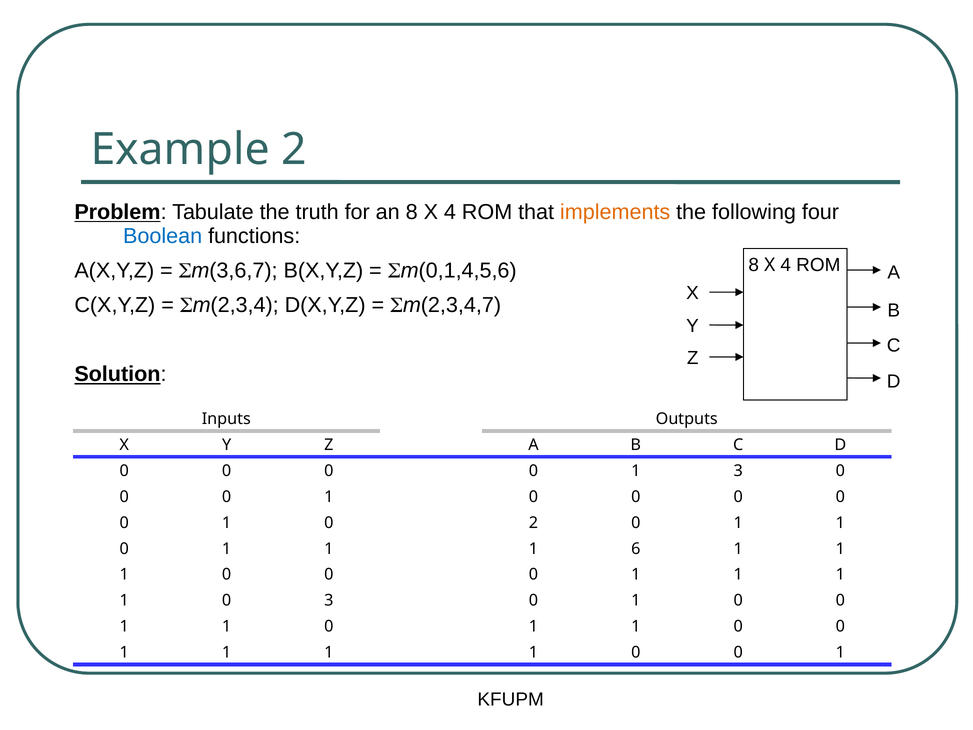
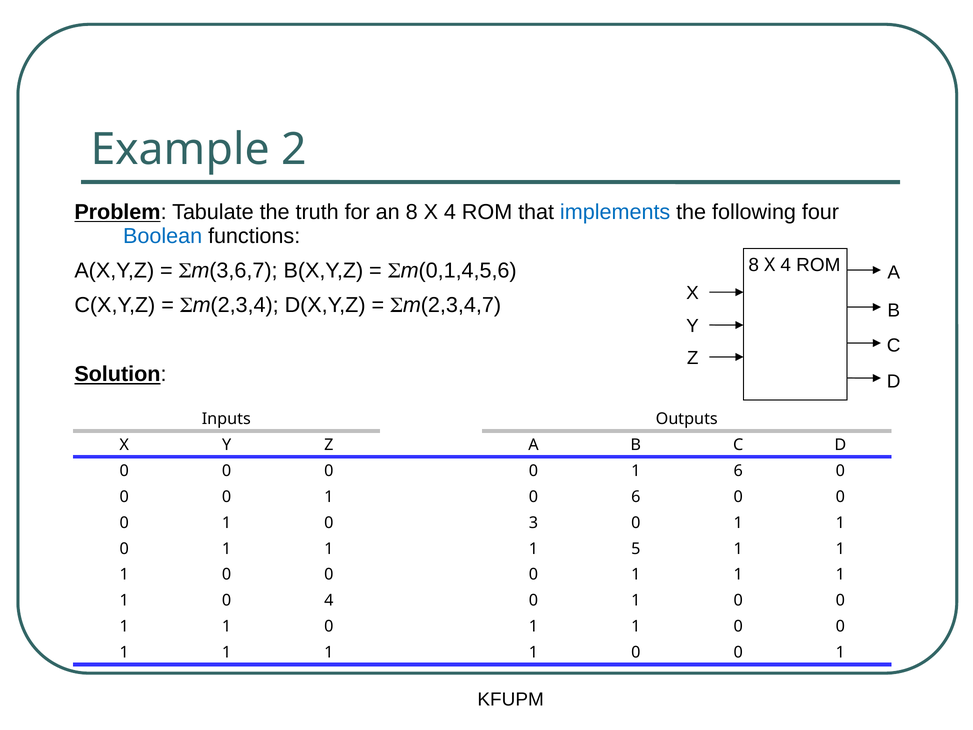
implements colour: orange -> blue (615, 212)
1 3: 3 -> 6 (738, 471)
0: 0 -> 6 (636, 497)
0 2: 2 -> 3 (533, 523)
6: 6 -> 5 (636, 548)
0 3: 3 -> 4 (329, 600)
